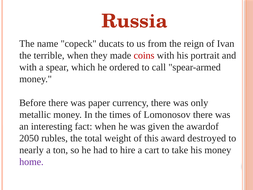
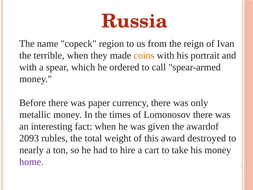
ducats: ducats -> region (111, 44)
coins colour: red -> orange (144, 55)
2050: 2050 -> 2093 (29, 138)
